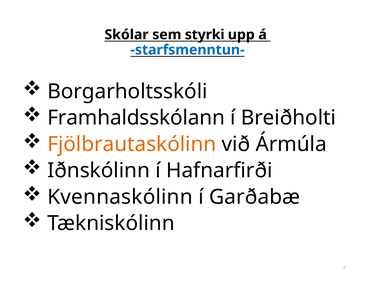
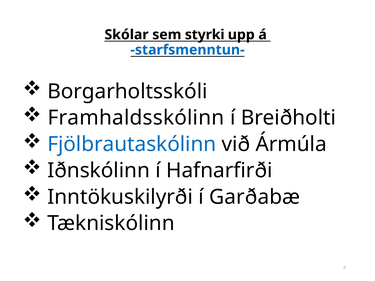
Framhaldsskólann: Framhaldsskólann -> Framhaldsskólinn (136, 118)
Fjölbrautaskólinn colour: orange -> blue (132, 144)
Kvennaskólinn: Kvennaskólinn -> Inntökuskilyrði (120, 197)
